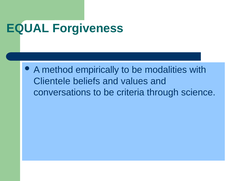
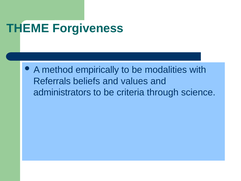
EQUAL: EQUAL -> THEME (28, 28)
Clientele: Clientele -> Referrals (52, 81)
conversations: conversations -> administrators (62, 92)
